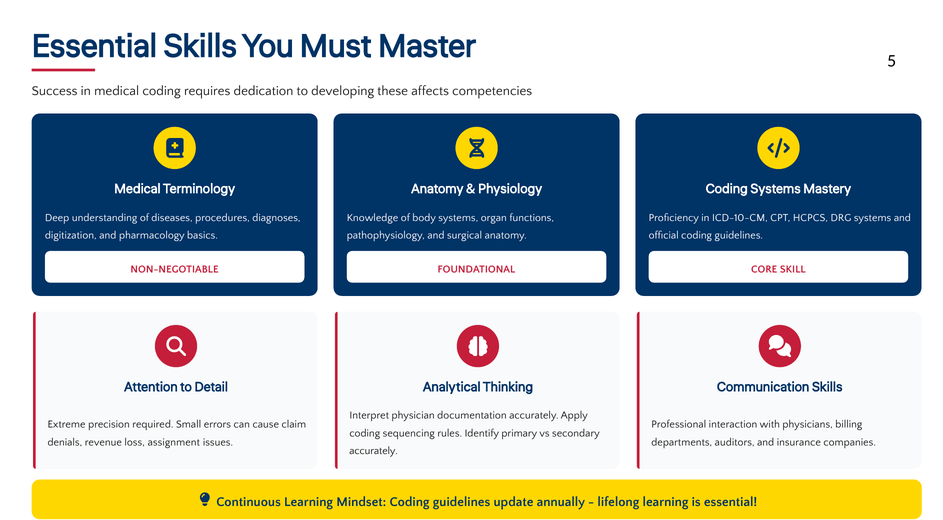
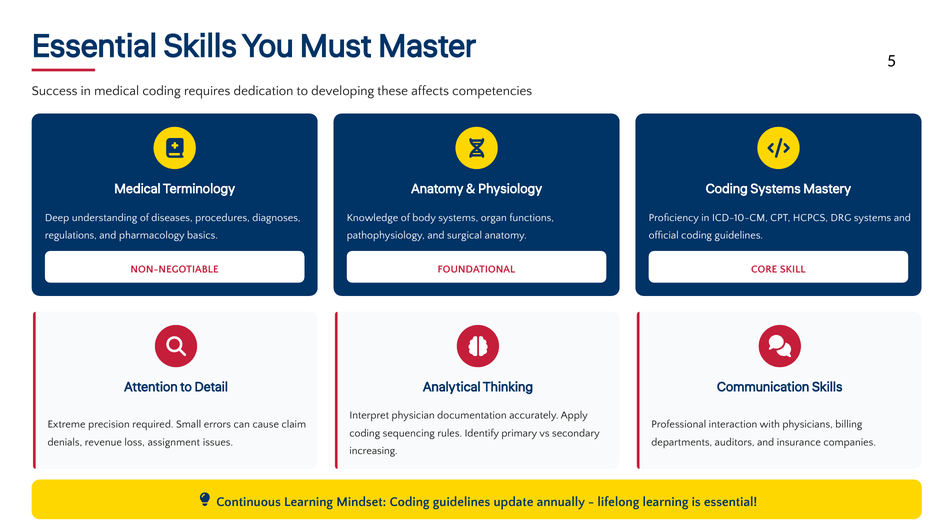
digitization: digitization -> regulations (71, 235)
accurately: accurately -> increasing (373, 451)
